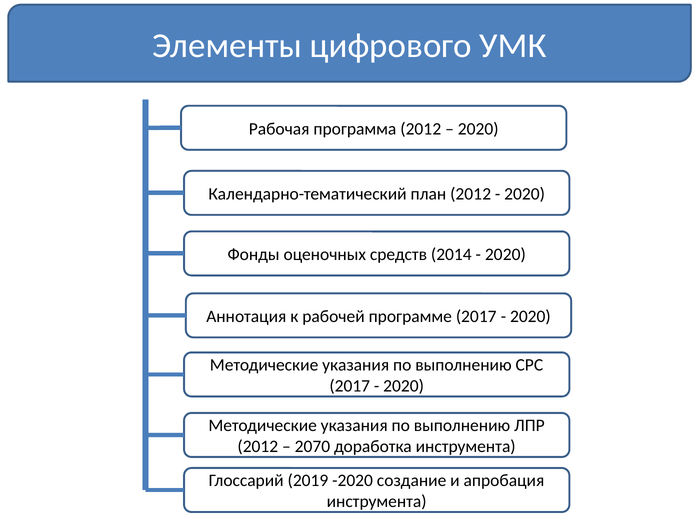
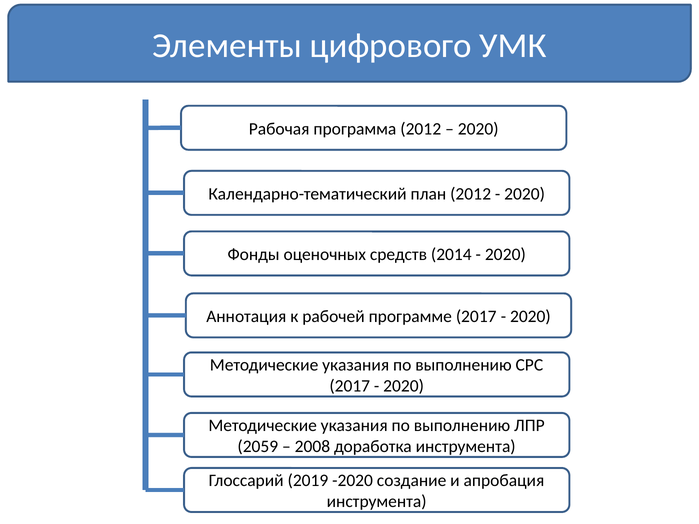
2012: 2012 -> 2059 (258, 447)
2070: 2070 -> 2008 (312, 447)
